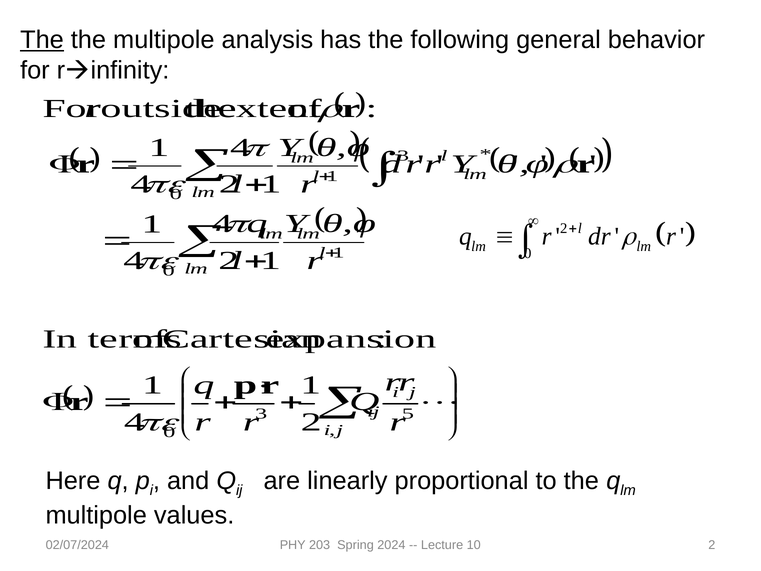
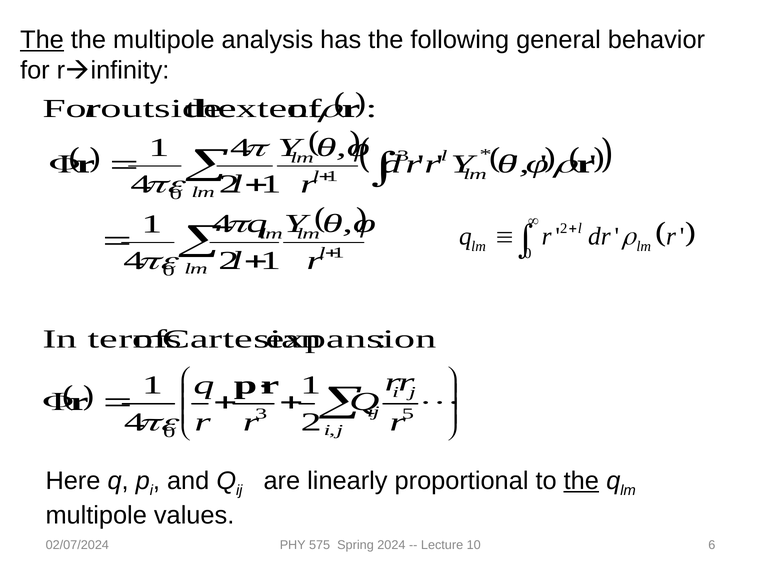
the underline: none -> present (581, 481)
203: 203 -> 575 (320, 545)
10 2: 2 -> 6 (712, 545)
